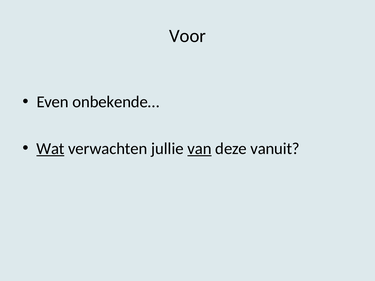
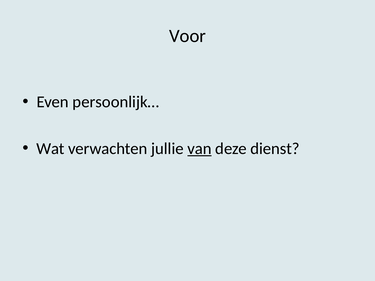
onbekende…: onbekende… -> persoonlijk… (116, 102)
Wat underline: present -> none (50, 149)
vanuit: vanuit -> dienst (275, 149)
